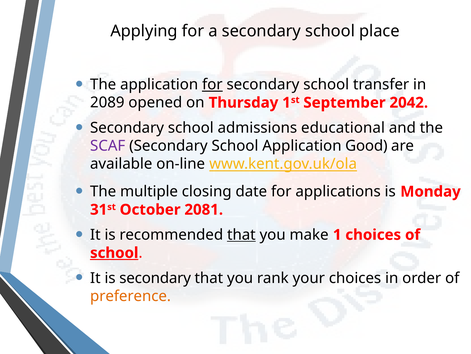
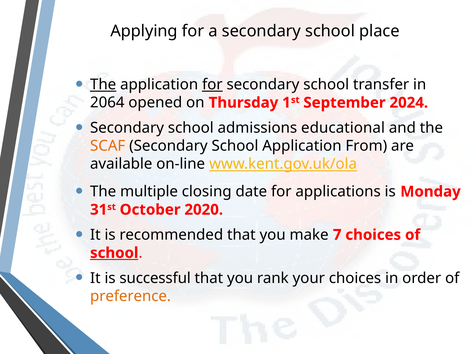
The underline: none -> present (103, 84)
2089: 2089 -> 2064 (107, 102)
2042: 2042 -> 2024 (409, 102)
SCAF colour: purple -> orange (108, 146)
Good: Good -> From (366, 146)
2081: 2081 -> 2020 (204, 209)
that underline: present -> none (241, 234)
make 1: 1 -> 7 (337, 234)
is secondary: secondary -> successful (155, 278)
